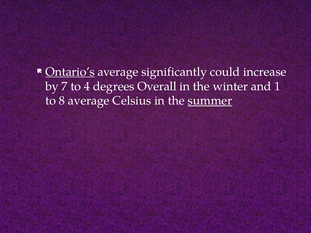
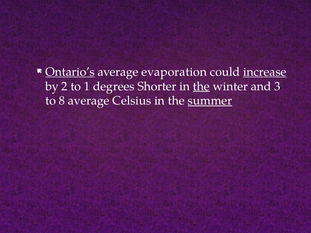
significantly: significantly -> evaporation (174, 72)
increase underline: none -> present (265, 72)
7: 7 -> 2 (65, 86)
4: 4 -> 1 (87, 86)
Overall: Overall -> Shorter (157, 86)
the underline: none -> present (201, 86)
1: 1 -> 3 (277, 86)
